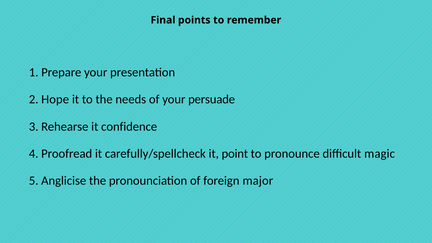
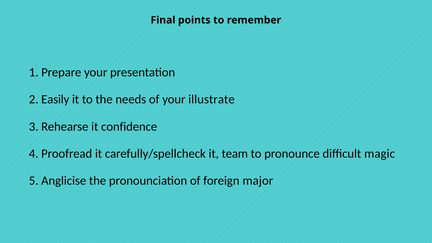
Hope: Hope -> Easily (55, 99)
persuade: persuade -> illustrate (211, 99)
point: point -> team (235, 154)
